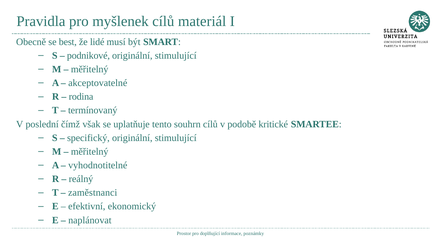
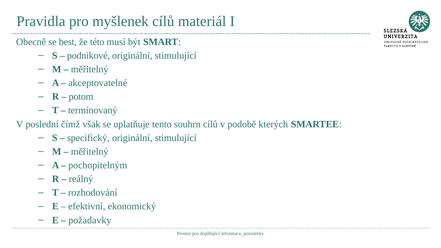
lidé: lidé -> této (97, 42)
rodina: rodina -> potom (81, 97)
kritické: kritické -> kterých (273, 124)
vyhodnotitelné: vyhodnotitelné -> pochopitelným (98, 165)
zaměstnanci: zaměstnanci -> rozhodování (93, 193)
naplánovat: naplánovat -> požadavky (90, 220)
